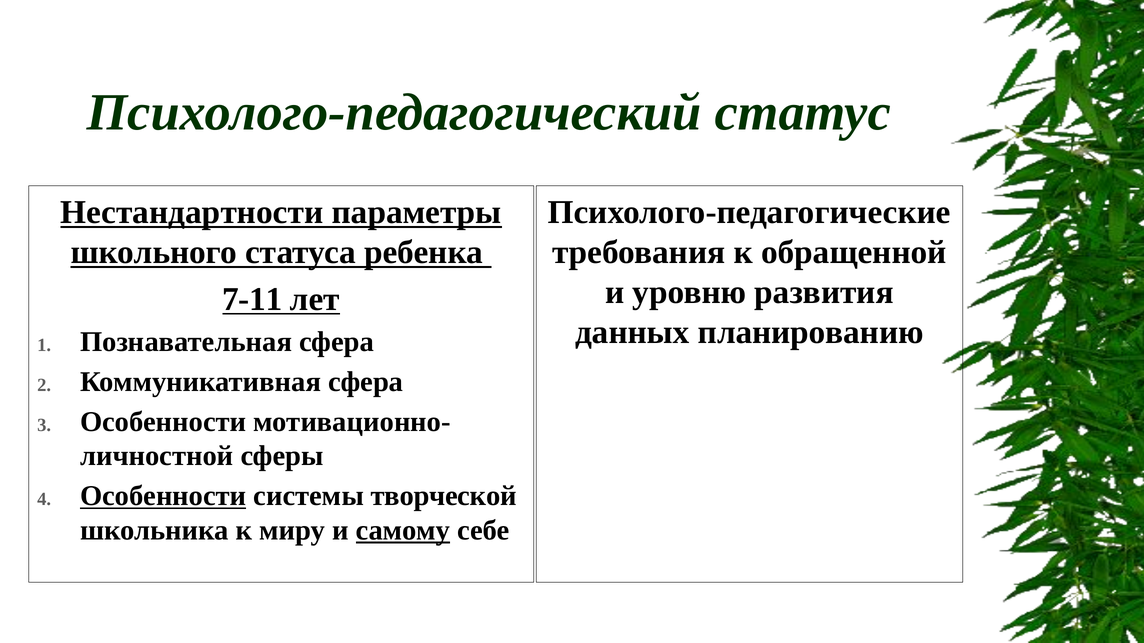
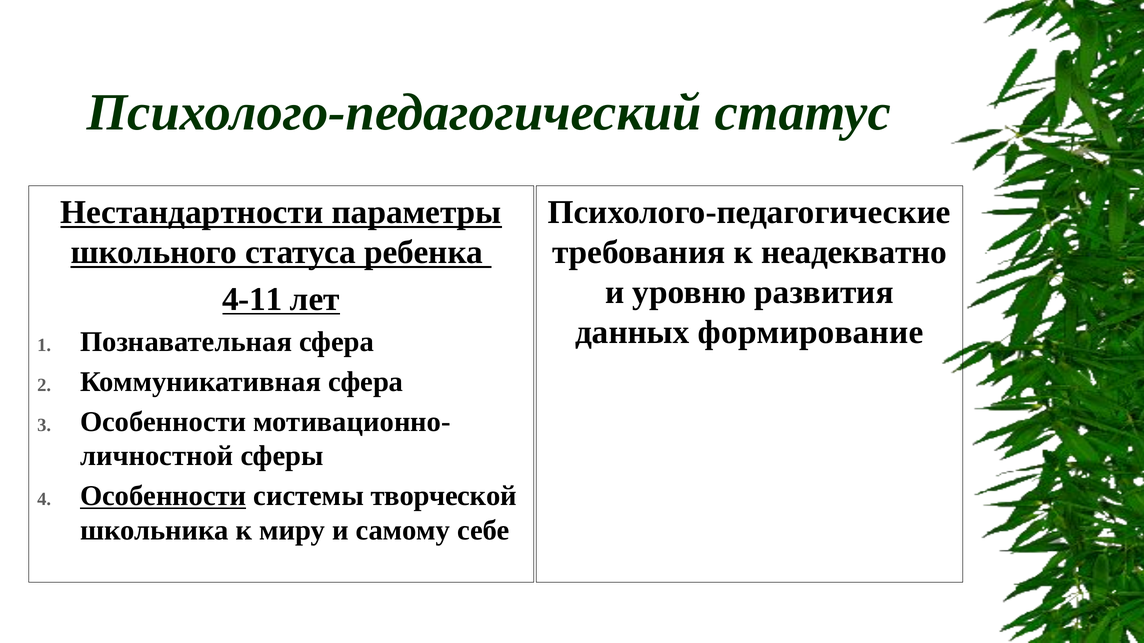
обращенной: обращенной -> неадекватно (854, 253)
7-11: 7-11 -> 4-11 (252, 299)
планированию: планированию -> формирование (811, 333)
самому underline: present -> none (403, 531)
